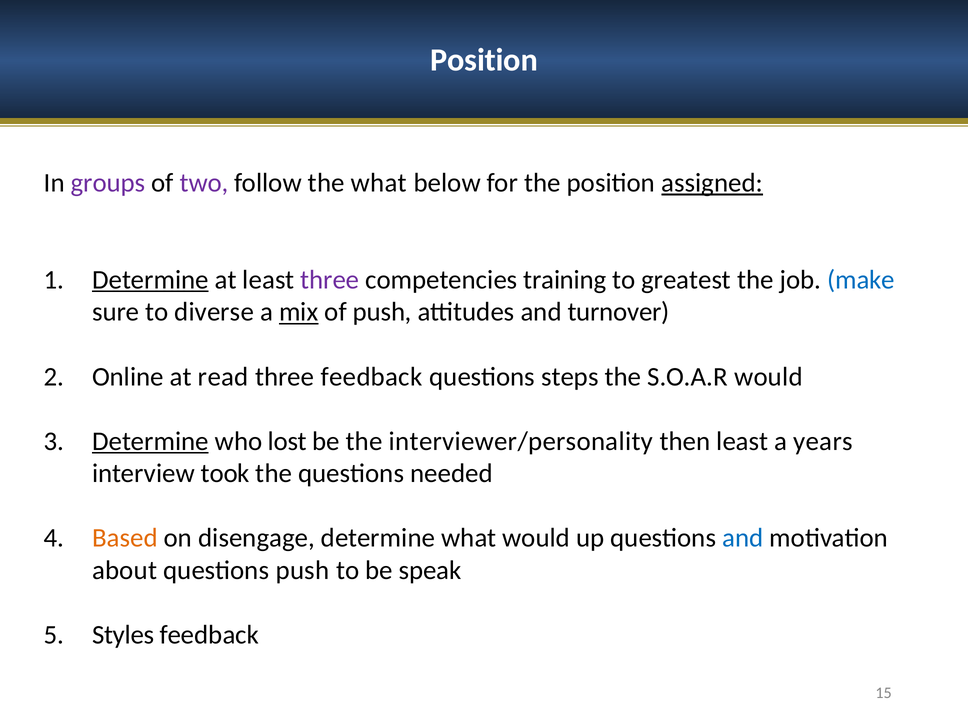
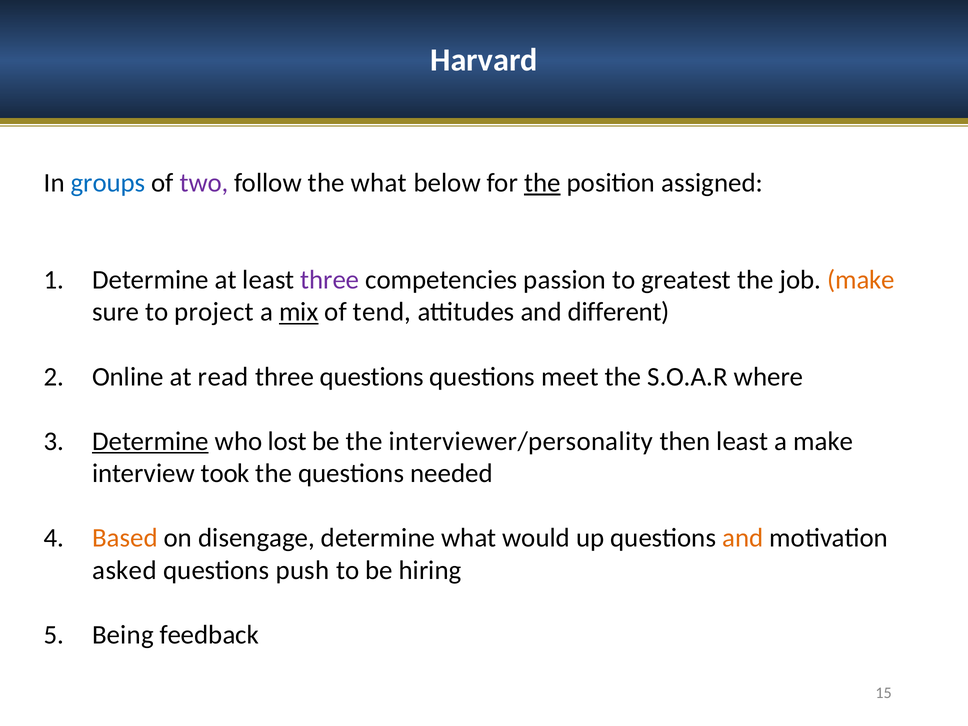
Position: Position -> Harvard (484, 60)
groups colour: purple -> blue (108, 183)
the underline: none -> present (542, 183)
assigned underline: present -> none (712, 183)
Determine underline: present -> none (150, 280)
training: training -> passion (565, 280)
make colour: blue -> orange (861, 280)
diverse: diverse -> project (214, 312)
of push: push -> tend (382, 312)
turnover: turnover -> different (619, 312)
three feedback: feedback -> questions (372, 377)
steps: steps -> meet (570, 377)
S.O.A.R would: would -> where (769, 377)
a years: years -> make (823, 441)
and colour: blue -> orange (743, 538)
about: about -> asked (125, 570)
speak: speak -> hiring (430, 570)
Styles: Styles -> Being (123, 635)
